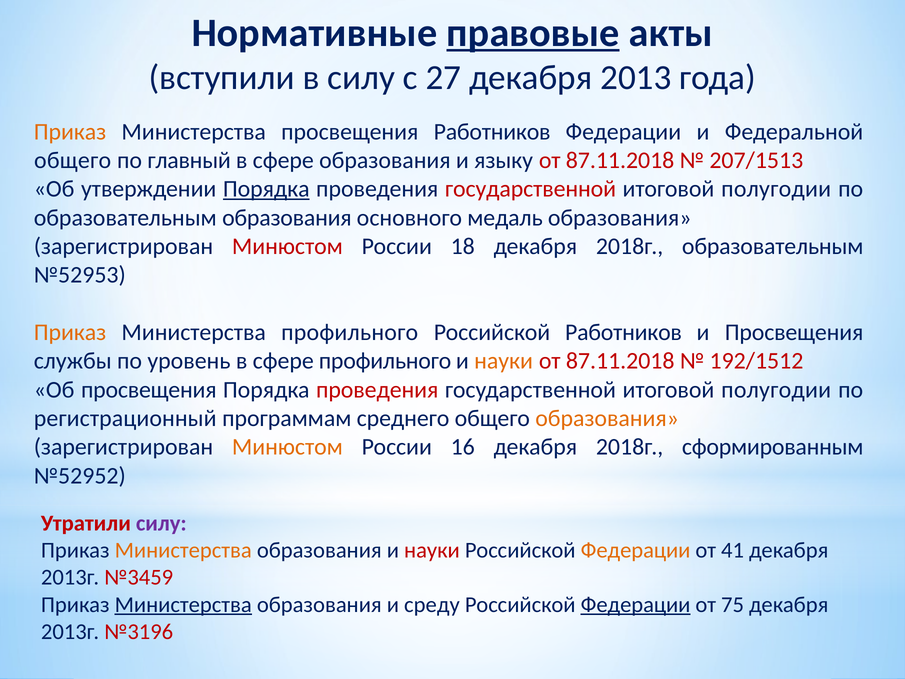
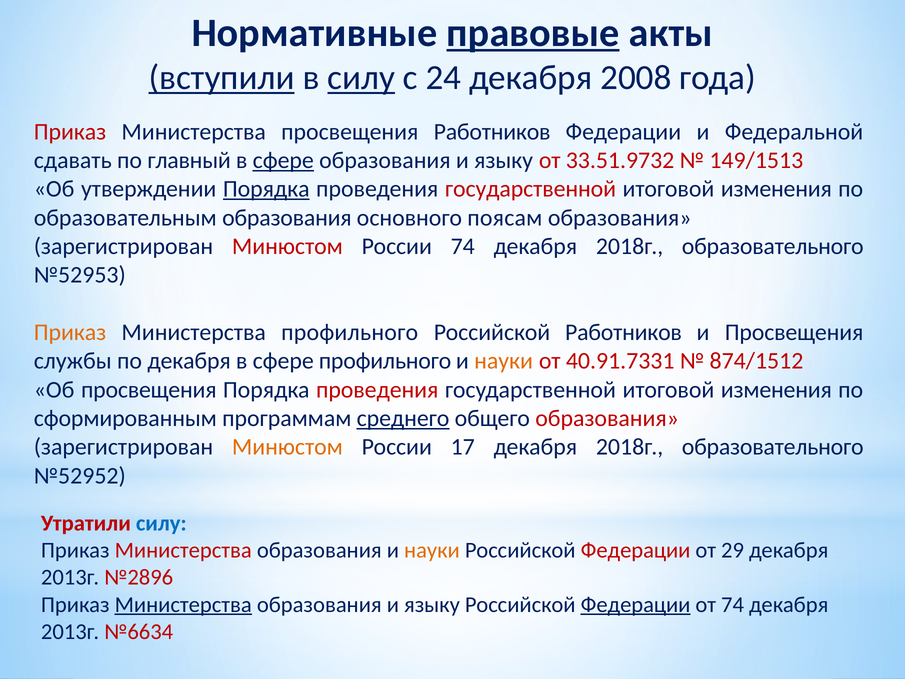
вступили underline: none -> present (222, 78)
силу underline: none -> present (361, 78)
27: 27 -> 24 (443, 78)
2013: 2013 -> 2008 (636, 78)
Приказ colour: orange -> red (70, 132)
общего: общего -> сдавать (73, 160)
сфере underline: none -> present (283, 160)
87.11.2018: 87.11.2018 -> 33.51.9732 (620, 160)
207/1513: 207/1513 -> 149/1513 (756, 160)
полугодии: полугодии -> изменения (776, 189)
медаль: медаль -> поясам (505, 218)
России 18: 18 -> 74 (463, 246)
образовательным: образовательным -> образовательного (773, 246)
по уровень: уровень -> декабря (189, 361)
87.11.2018: 87.11.2018 -> 40.91.7331 (620, 361)
192/1512: 192/1512 -> 874/1512 (756, 361)
полугодии: полугодии -> изменения (776, 390)
регистрационный: регистрационный -> сформированным (125, 418)
среднего underline: none -> present (403, 418)
образования colour: orange -> red (607, 418)
16: 16 -> 17 (463, 447)
сформированным: сформированным -> образовательного (773, 447)
силу colour: purple -> blue (161, 523)
Министерства colour: orange -> red (183, 550)
науки colour: red -> orange (432, 550)
Федерации colour: orange -> red (636, 550)
41: 41 -> 29 (733, 550)
№3459: №3459 -> №2896 (139, 577)
среду: среду -> языку (432, 604)
от 75: 75 -> 74 (733, 604)
№3196: №3196 -> №6634 (139, 631)
